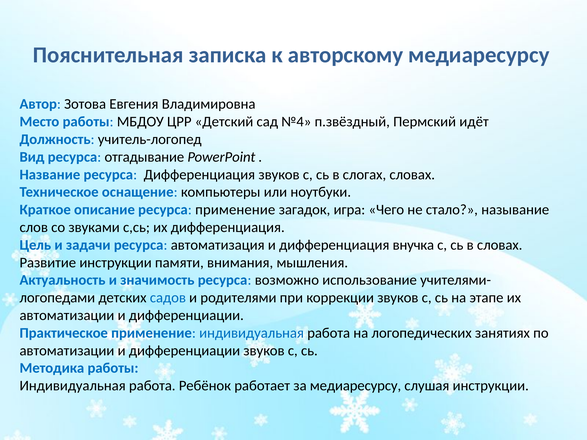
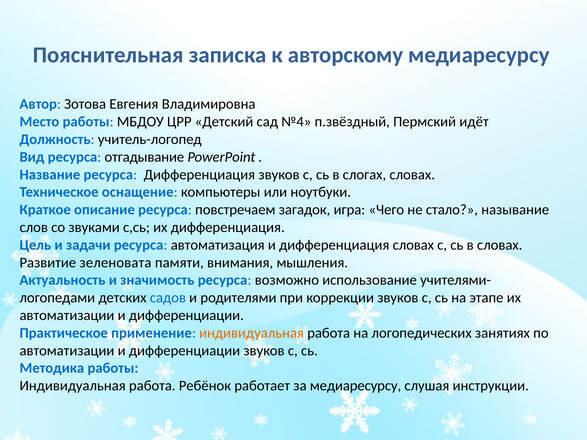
ресурса применение: применение -> повстречаем (235, 210)
дифференциация внучка: внучка -> словах (413, 245)
Развитие инструкции: инструкции -> зеленовата (115, 263)
индивидуальная colour: blue -> orange (252, 333)
